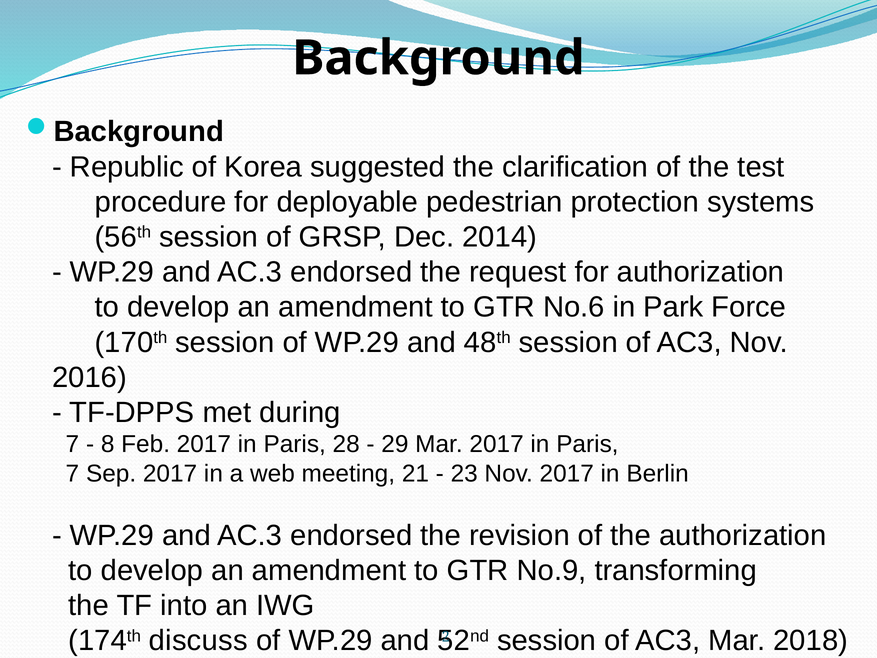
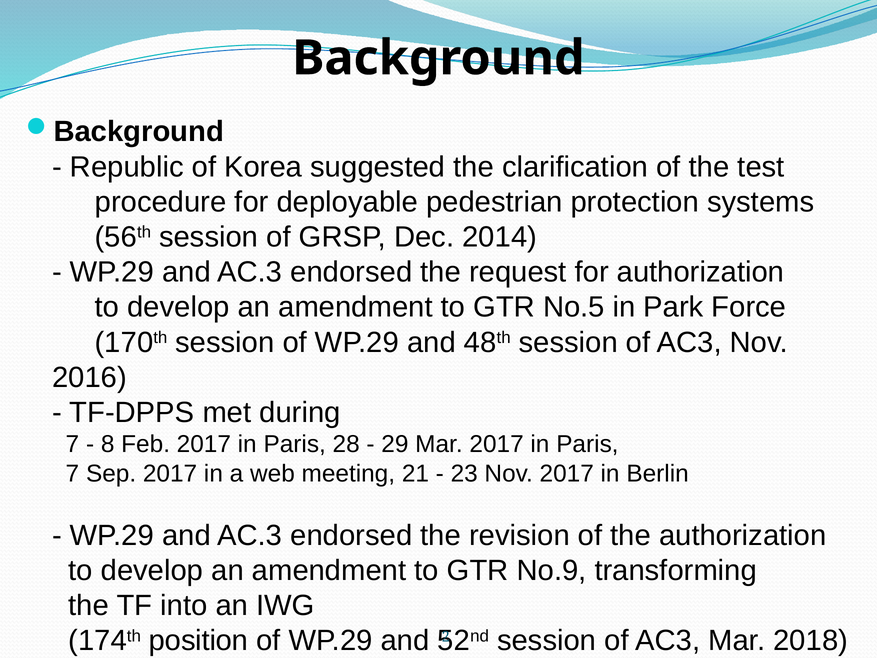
No.6: No.6 -> No.5 (574, 307)
discuss: discuss -> position (199, 640)
